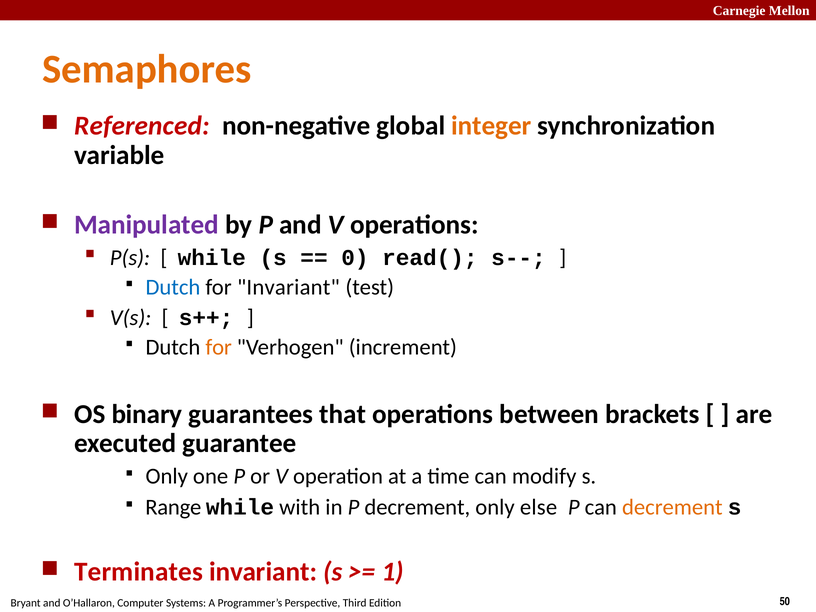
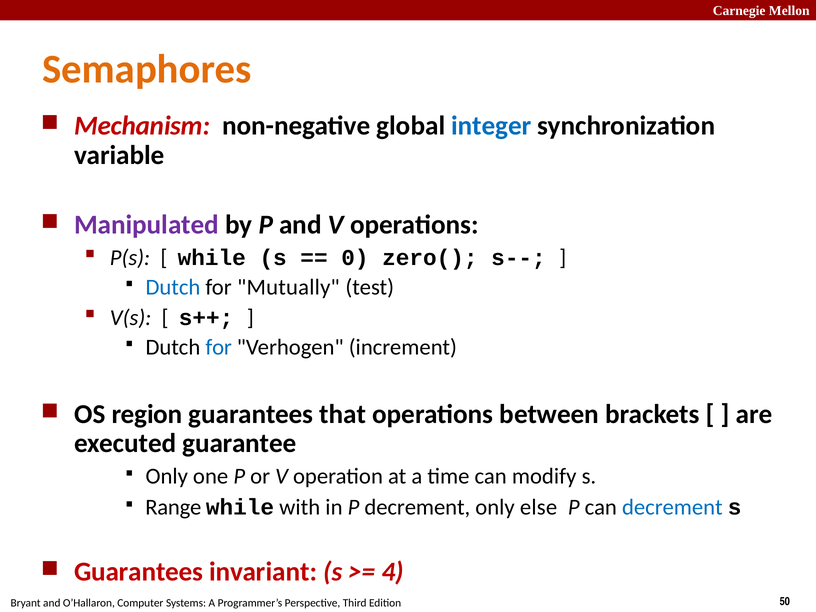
Referenced: Referenced -> Mechanism (142, 126)
integer colour: orange -> blue (491, 126)
read(: read( -> zero( (430, 258)
for Invariant: Invariant -> Mutually (288, 287)
for colour: orange -> blue (219, 347)
binary: binary -> region (147, 414)
decrement colour: orange -> blue (672, 507)
Terminates: Terminates -> Guarantees (139, 572)
1: 1 -> 4 (393, 572)
